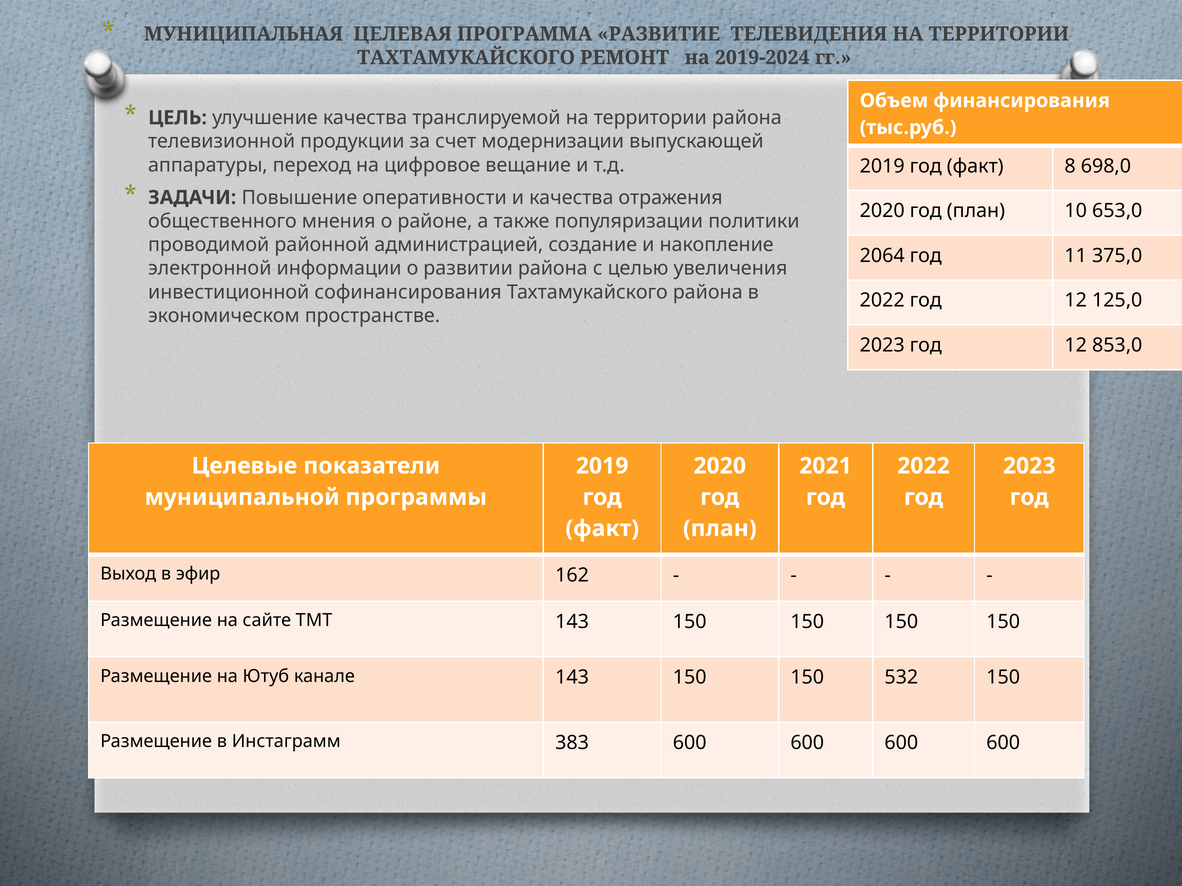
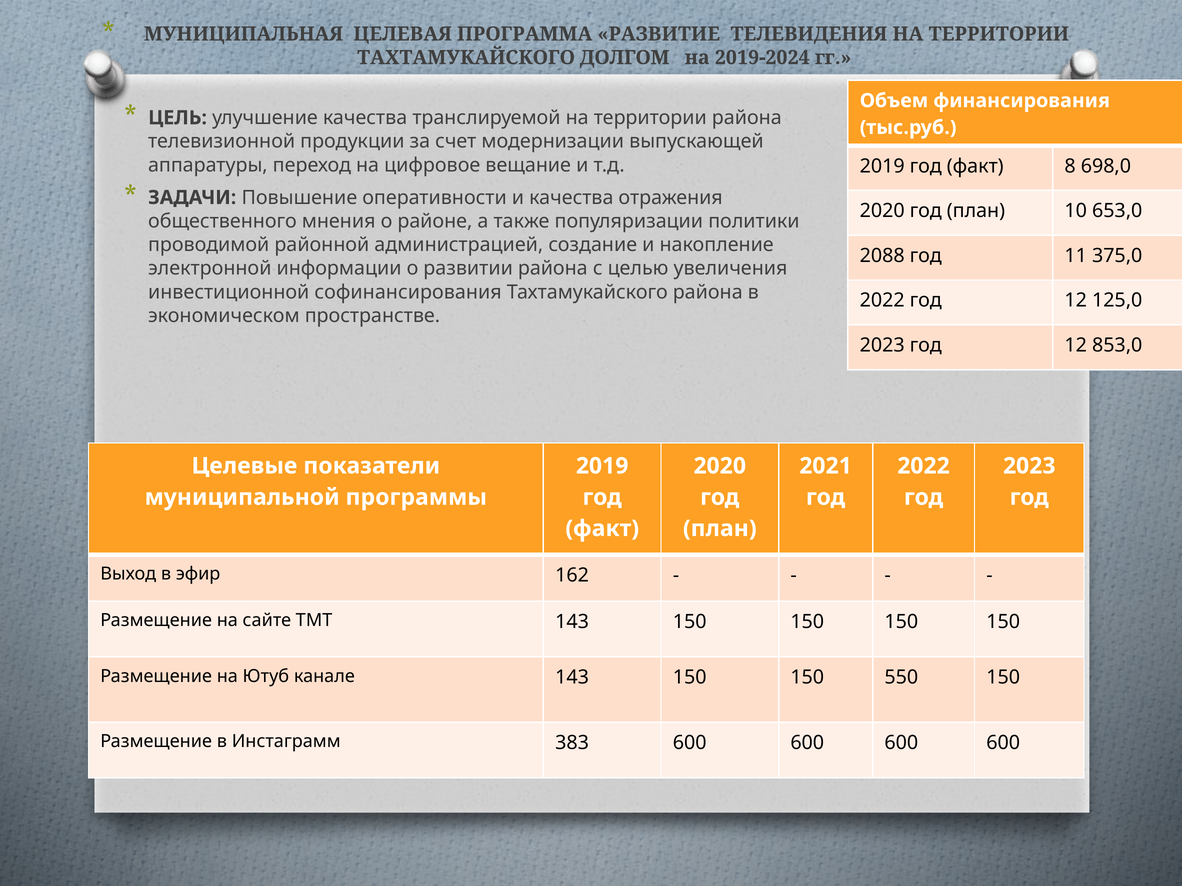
РЕМОНТ: РЕМОНТ -> ДОЛГОМ (625, 58)
2064: 2064 -> 2088 (882, 256)
532: 532 -> 550 (901, 678)
